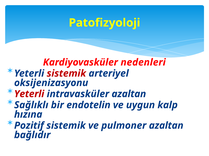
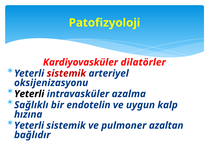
nedenleri: nedenleri -> dilatörler (143, 63)
Yeterli colour: red -> black (29, 94)
intravasküler azaltan: azaltan -> azalma (129, 94)
Pozitif: Pozitif -> Yeterli (29, 126)
